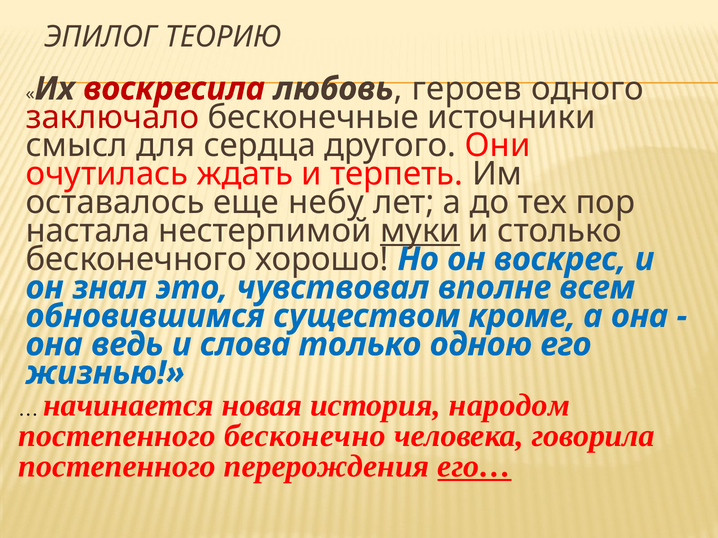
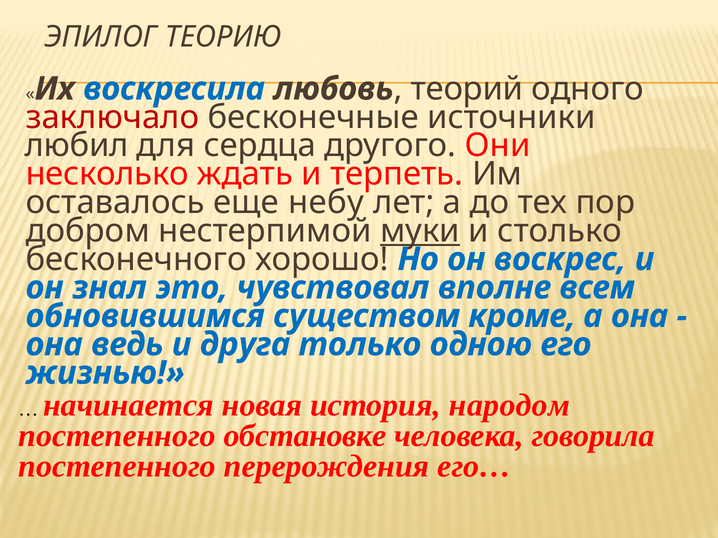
воскресила colour: red -> blue (174, 89)
героев: героев -> теорий (467, 89)
смысл: смысл -> любил (77, 146)
очутилась: очутилась -> несколько (107, 174)
настала: настала -> добром (88, 231)
слова: слова -> друга (245, 345)
бесконечно: бесконечно -> обстановке (305, 436)
его… underline: present -> none (474, 467)
